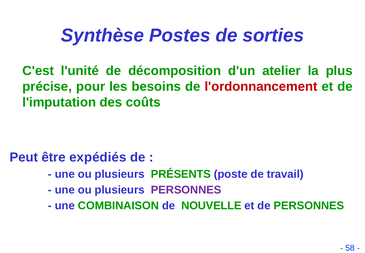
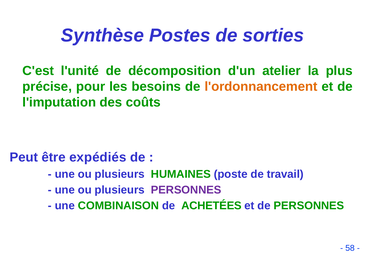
l'ordonnancement colour: red -> orange (261, 86)
PRÉSENTS: PRÉSENTS -> HUMAINES (181, 174)
NOUVELLE: NOUVELLE -> ACHETÉES (211, 205)
